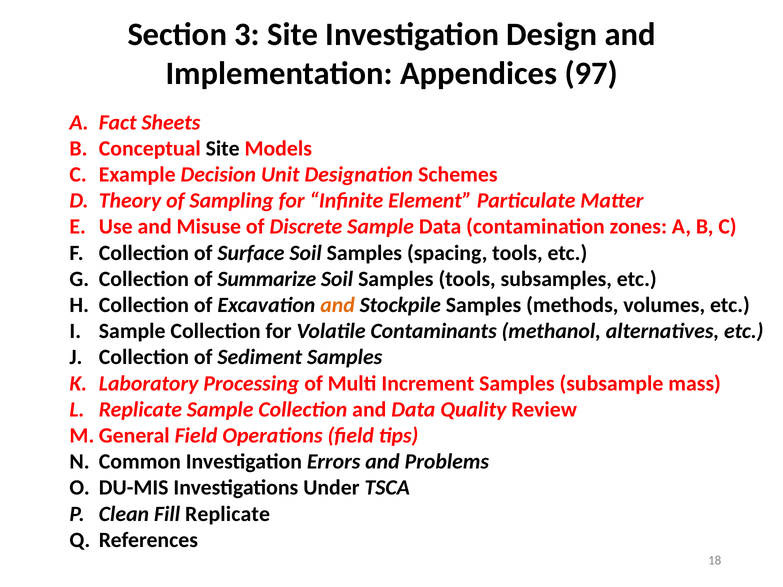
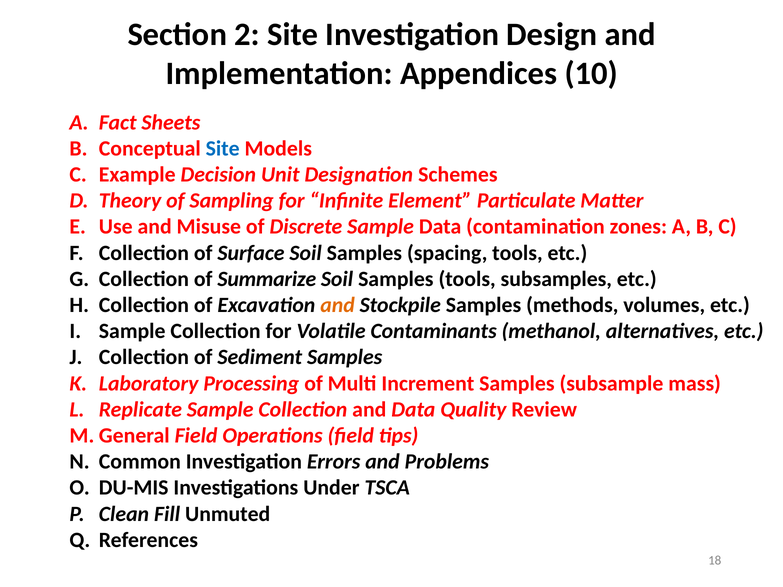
3: 3 -> 2 (247, 34)
97: 97 -> 10 (591, 73)
Site colour: black -> blue (223, 149)
Fill Replicate: Replicate -> Unmuted (228, 514)
